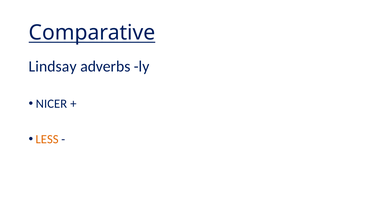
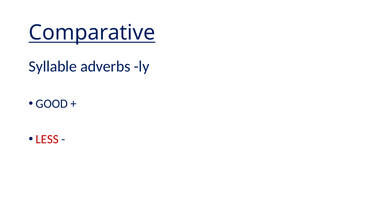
Lindsay: Lindsay -> Syllable (53, 66)
NICER: NICER -> GOOD (52, 103)
LESS colour: orange -> red (47, 139)
